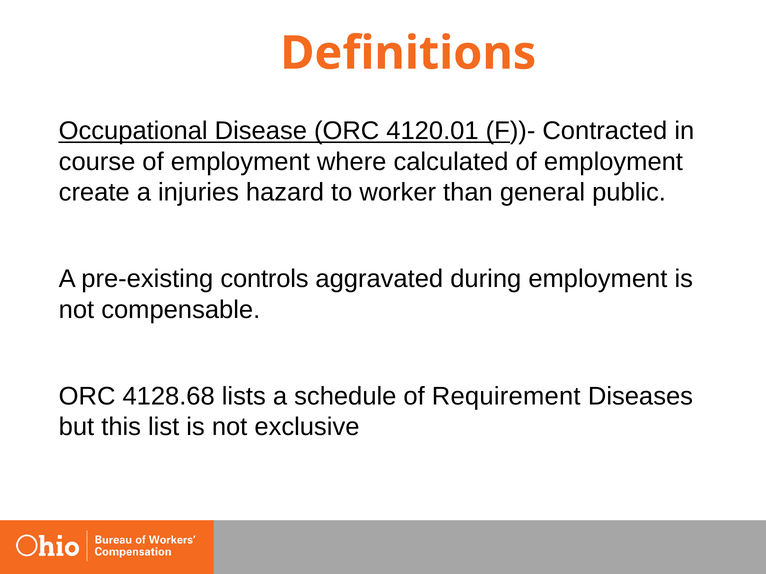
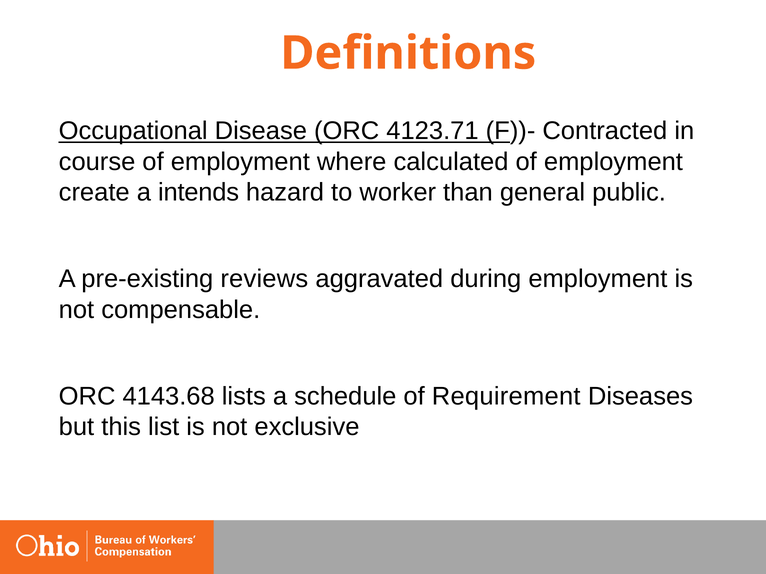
4120.01: 4120.01 -> 4123.71 (432, 131)
injuries: injuries -> intends (199, 192)
controls: controls -> reviews (264, 279)
4128.68: 4128.68 -> 4143.68 (169, 397)
